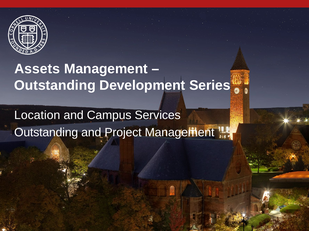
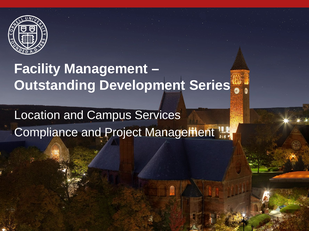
Assets: Assets -> Facility (37, 69)
Outstanding: Outstanding -> Compliance (46, 133)
